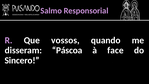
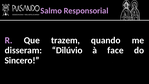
vossos: vossos -> trazem (65, 40)
Páscoa: Páscoa -> Dilúvio (67, 50)
